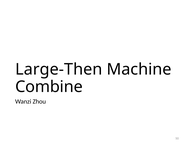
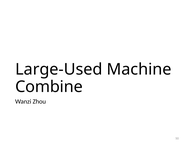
Large-Then: Large-Then -> Large-Used (59, 70)
